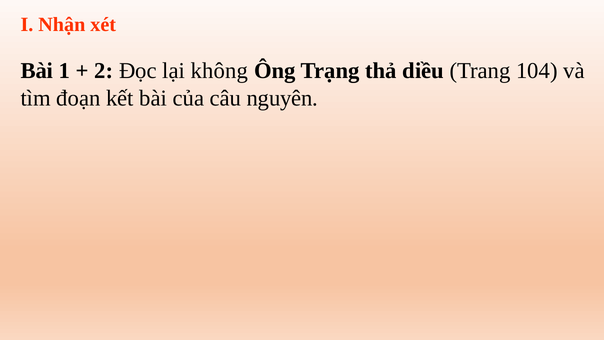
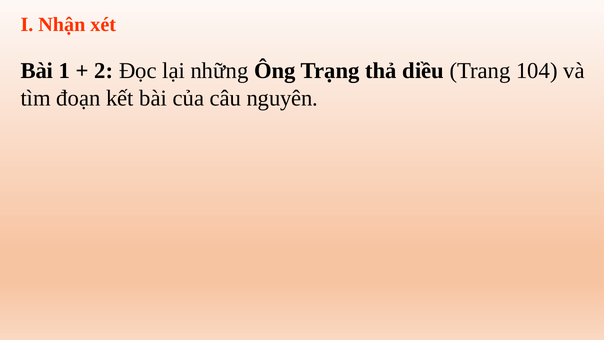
không: không -> những (219, 71)
